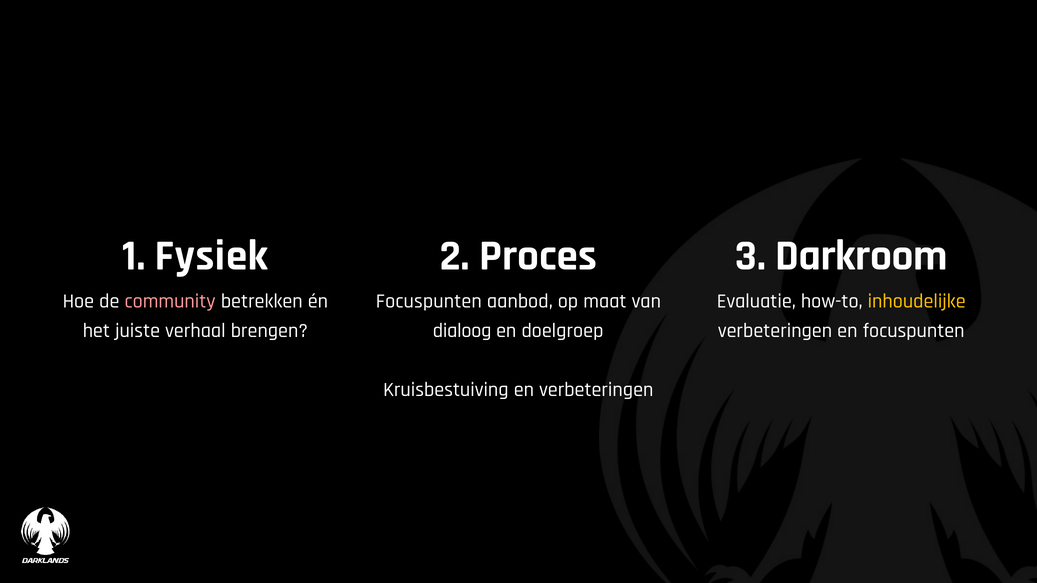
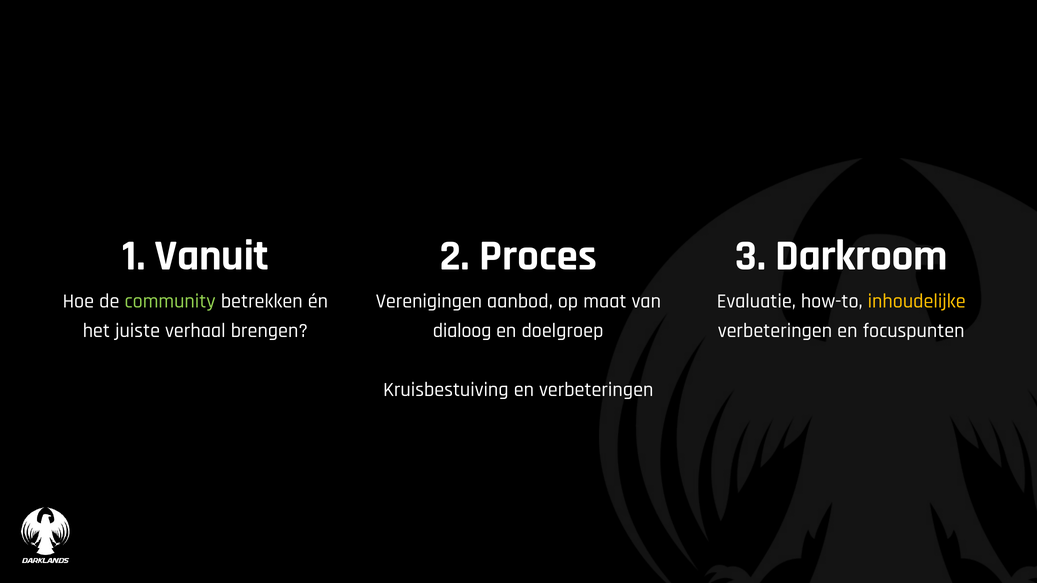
Fysiek: Fysiek -> Vanuit (212, 256)
community colour: pink -> light green (170, 301)
Focuspunten: Focuspunten -> Verenigingen (429, 301)
